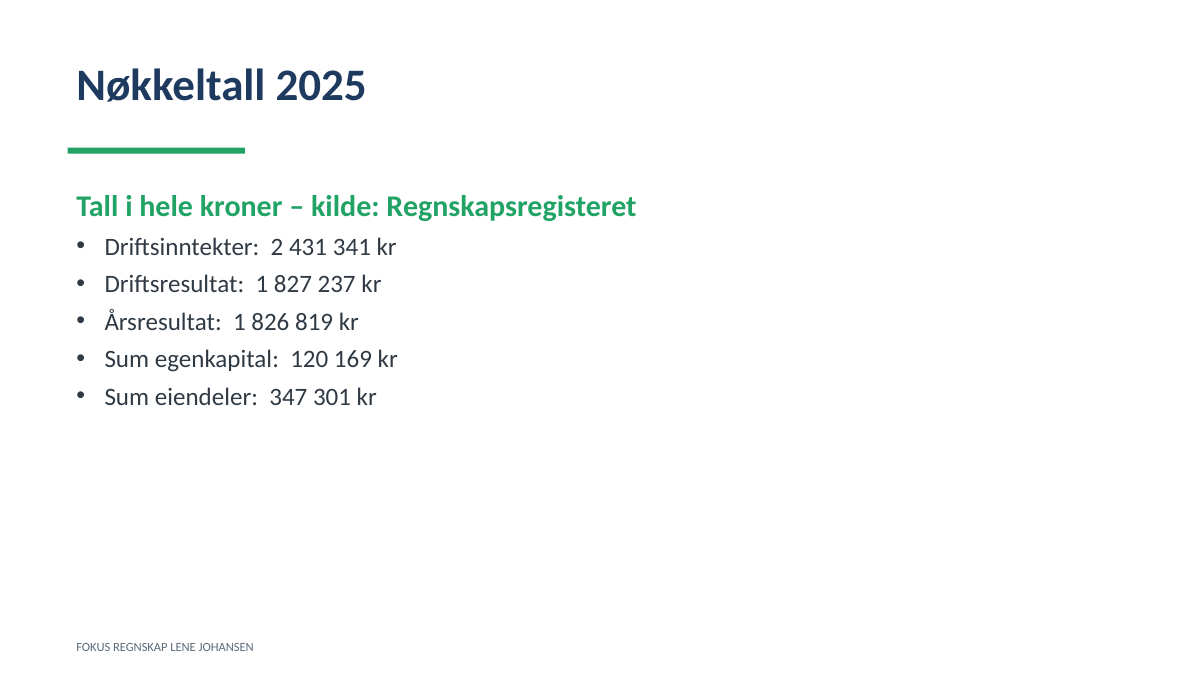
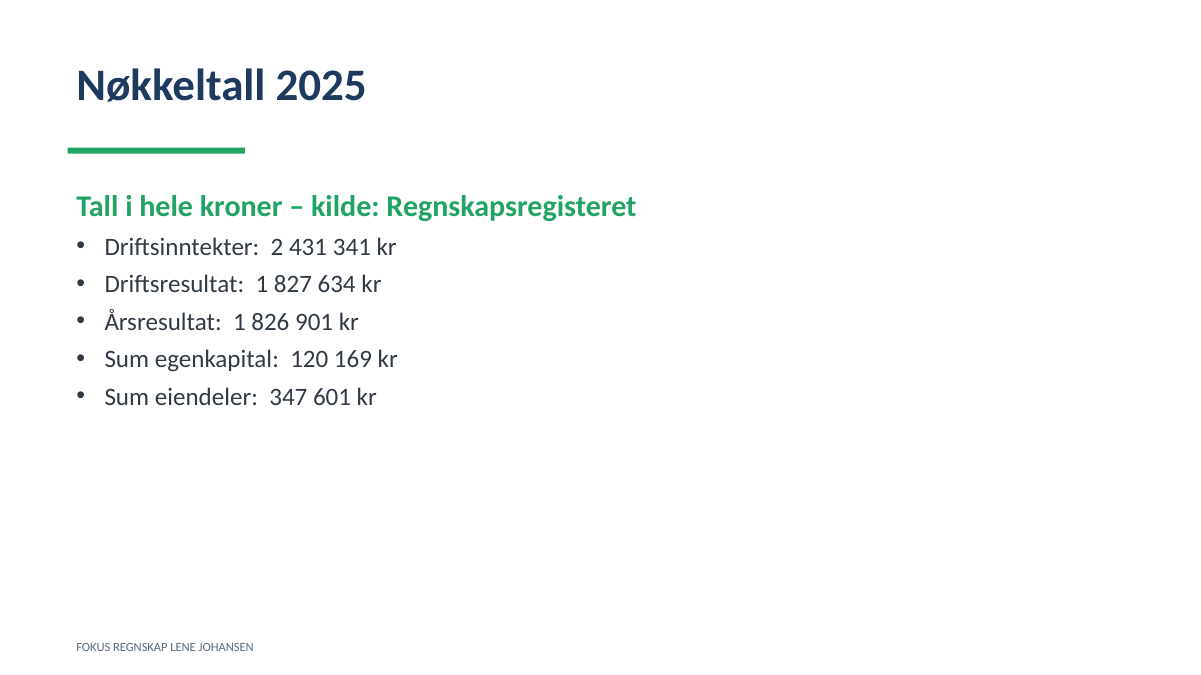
237: 237 -> 634 (337, 285)
819: 819 -> 901 (314, 322)
301: 301 -> 601 (332, 397)
